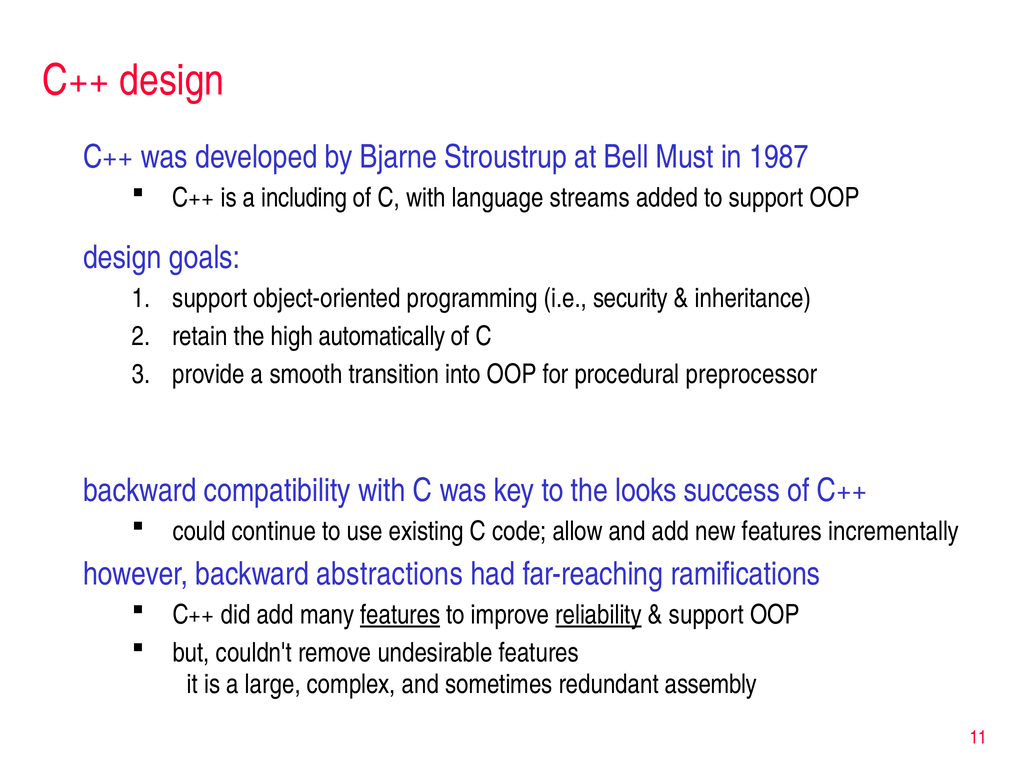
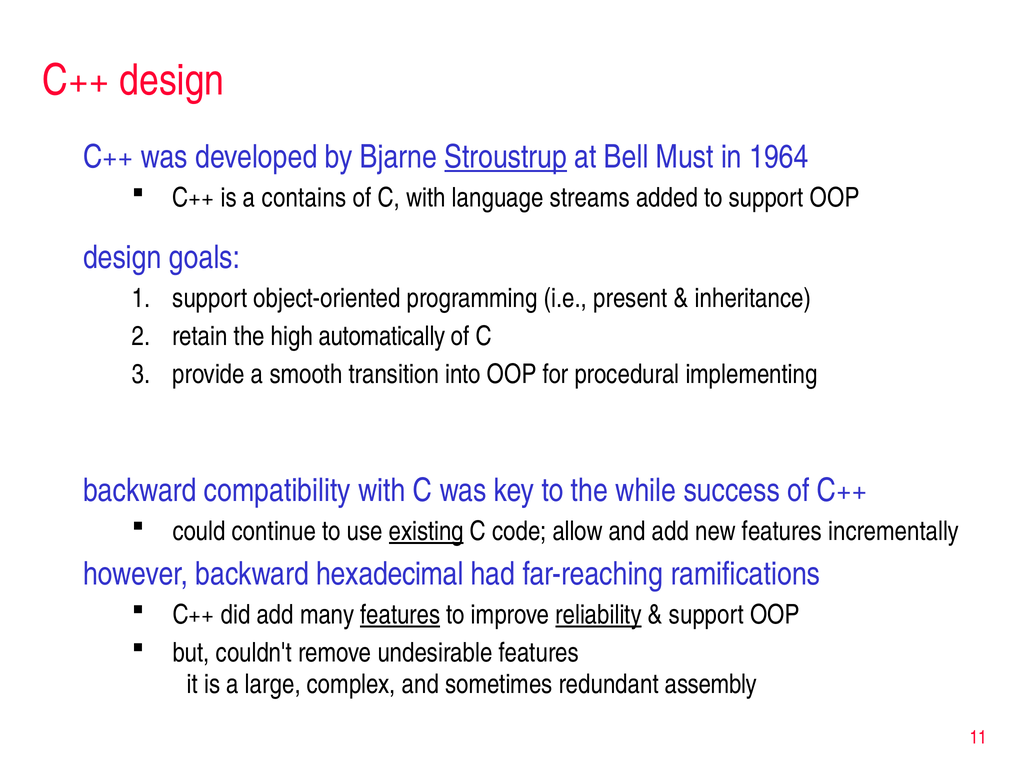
Stroustrup underline: none -> present (506, 157)
1987: 1987 -> 1964 (779, 157)
including: including -> contains (304, 198)
security: security -> present (630, 298)
preprocessor: preprocessor -> implementing (752, 374)
looks: looks -> while (646, 490)
existing underline: none -> present (426, 531)
abstractions: abstractions -> hexadecimal (390, 574)
